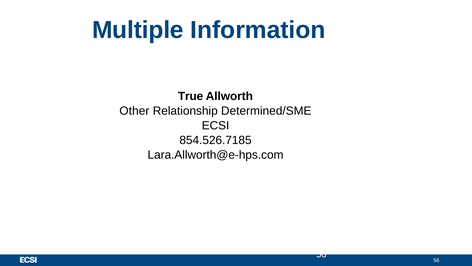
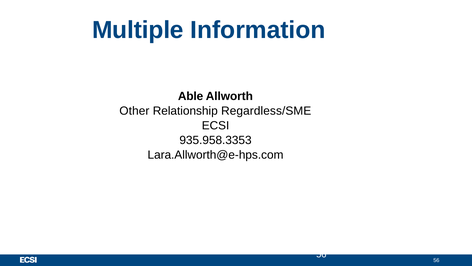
True: True -> Able (191, 96)
Determined/SME: Determined/SME -> Regardless/SME (266, 111)
854.526.7185: 854.526.7185 -> 935.958.3353 (216, 140)
